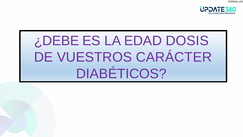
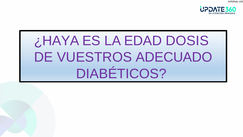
¿DEBE: ¿DEBE -> ¿HAYA (57, 41)
CARÁCTER: CARÁCTER -> ADECUADO (174, 57)
